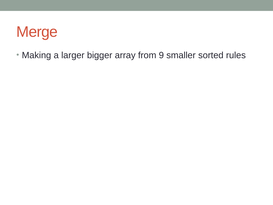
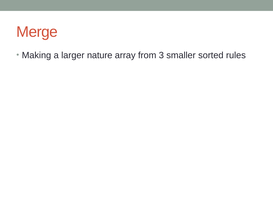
bigger: bigger -> nature (100, 55)
9: 9 -> 3 (161, 55)
